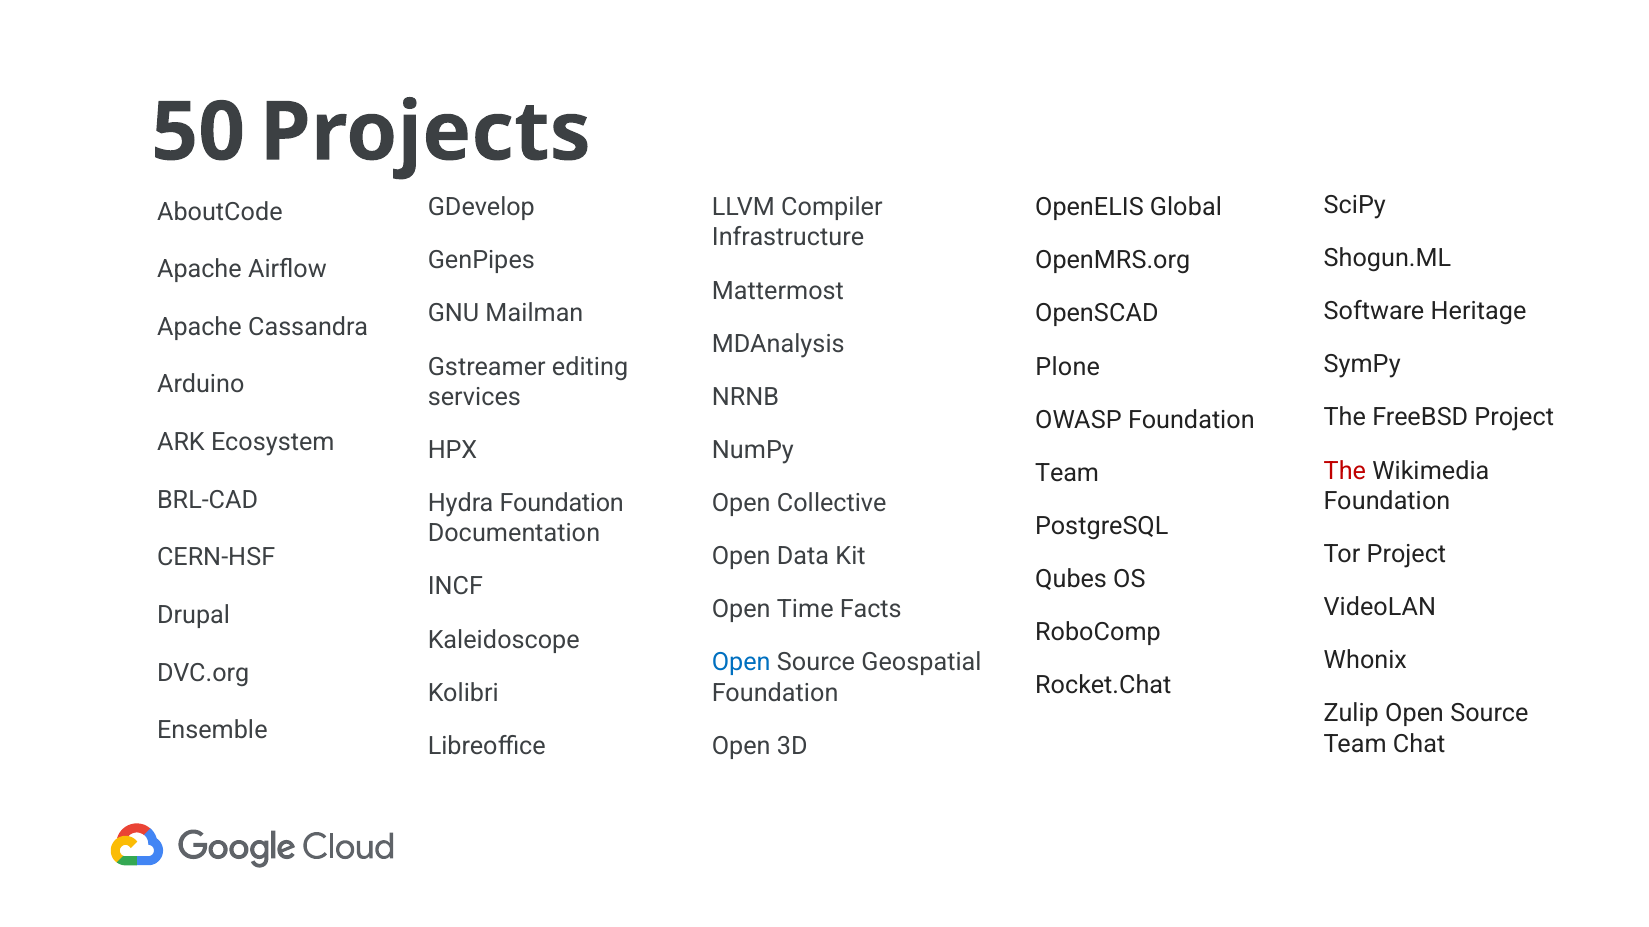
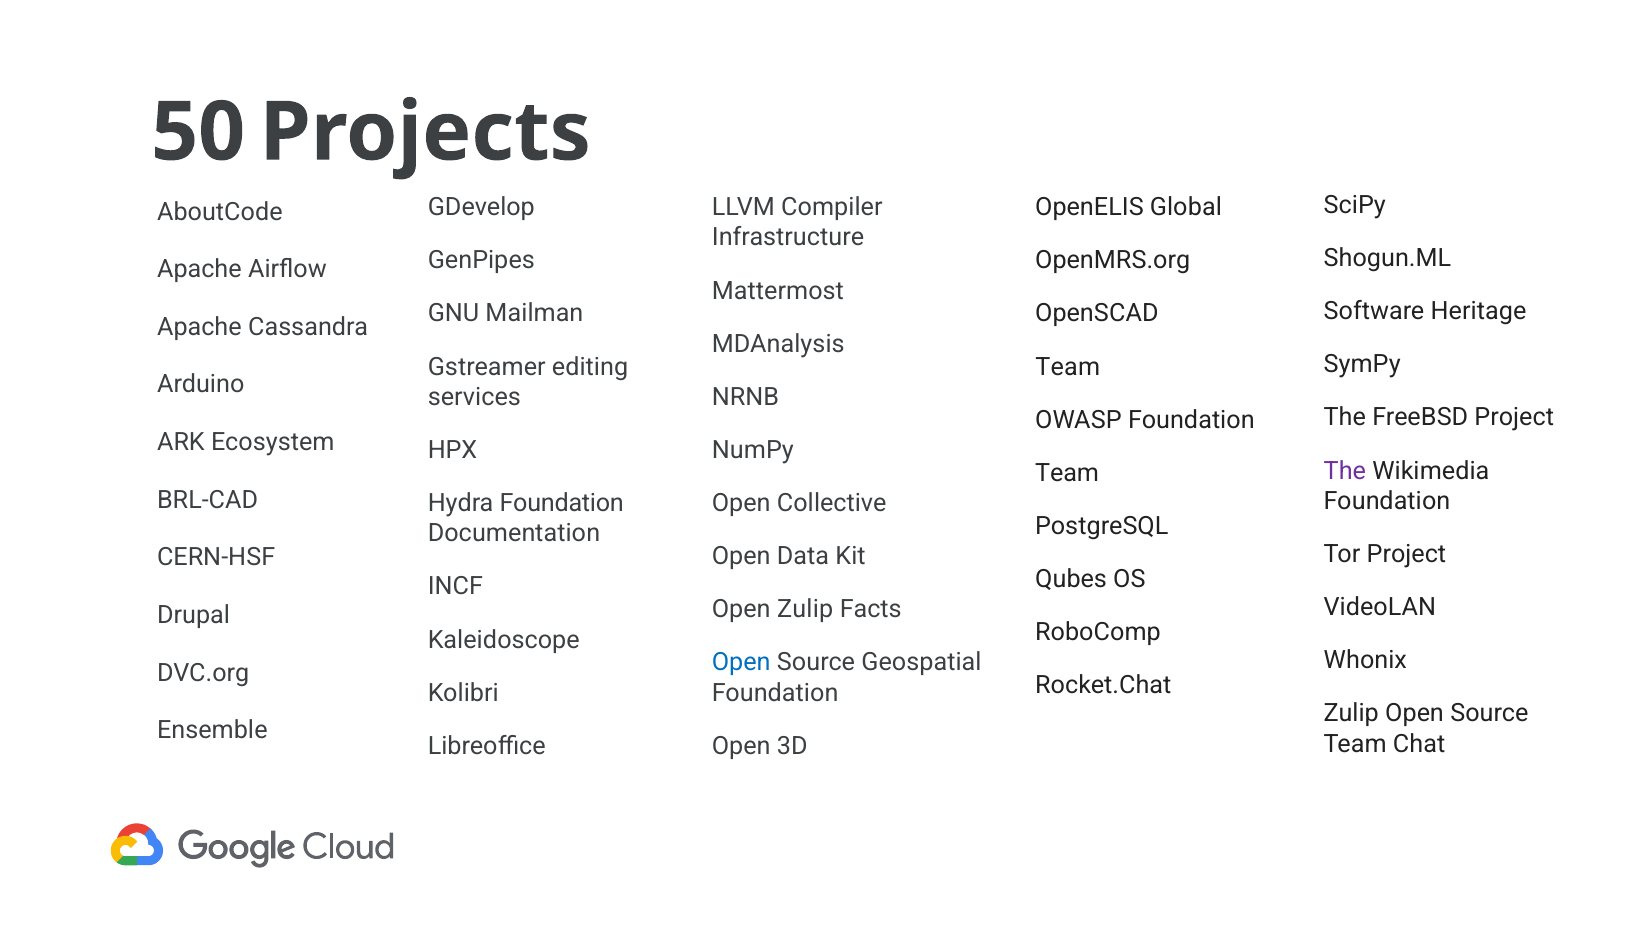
Plone: Plone -> Team (1068, 367)
The colour: red -> purple (1345, 471)
Open Time: Time -> Zulip (805, 610)
